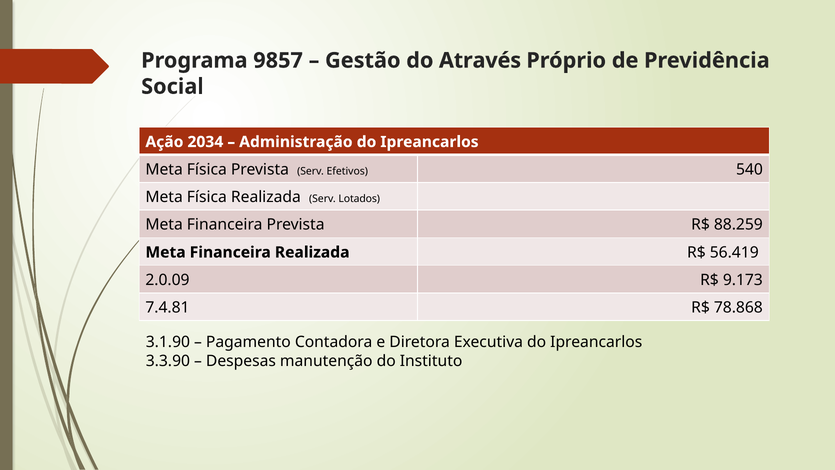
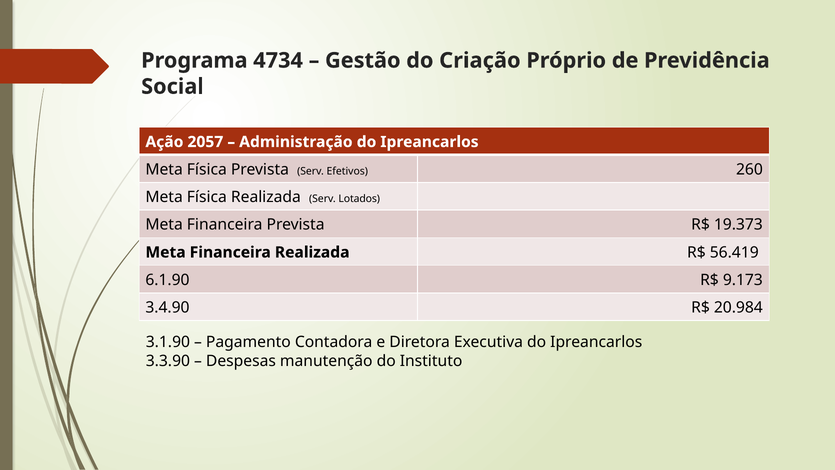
9857: 9857 -> 4734 (278, 60)
Através: Através -> Criação (480, 60)
2034: 2034 -> 2057 (205, 142)
540: 540 -> 260 (749, 169)
88.259: 88.259 -> 19.373 (738, 225)
2.0.09: 2.0.09 -> 6.1.90 (167, 280)
7.4.81: 7.4.81 -> 3.4.90 (167, 307)
78.868: 78.868 -> 20.984 (738, 307)
